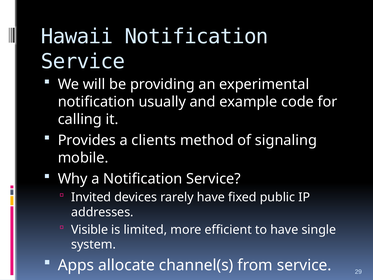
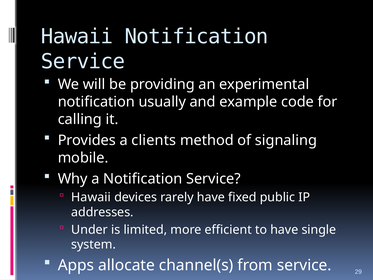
Invited: Invited -> Hawaii (91, 197)
Visible: Visible -> Under (90, 229)
